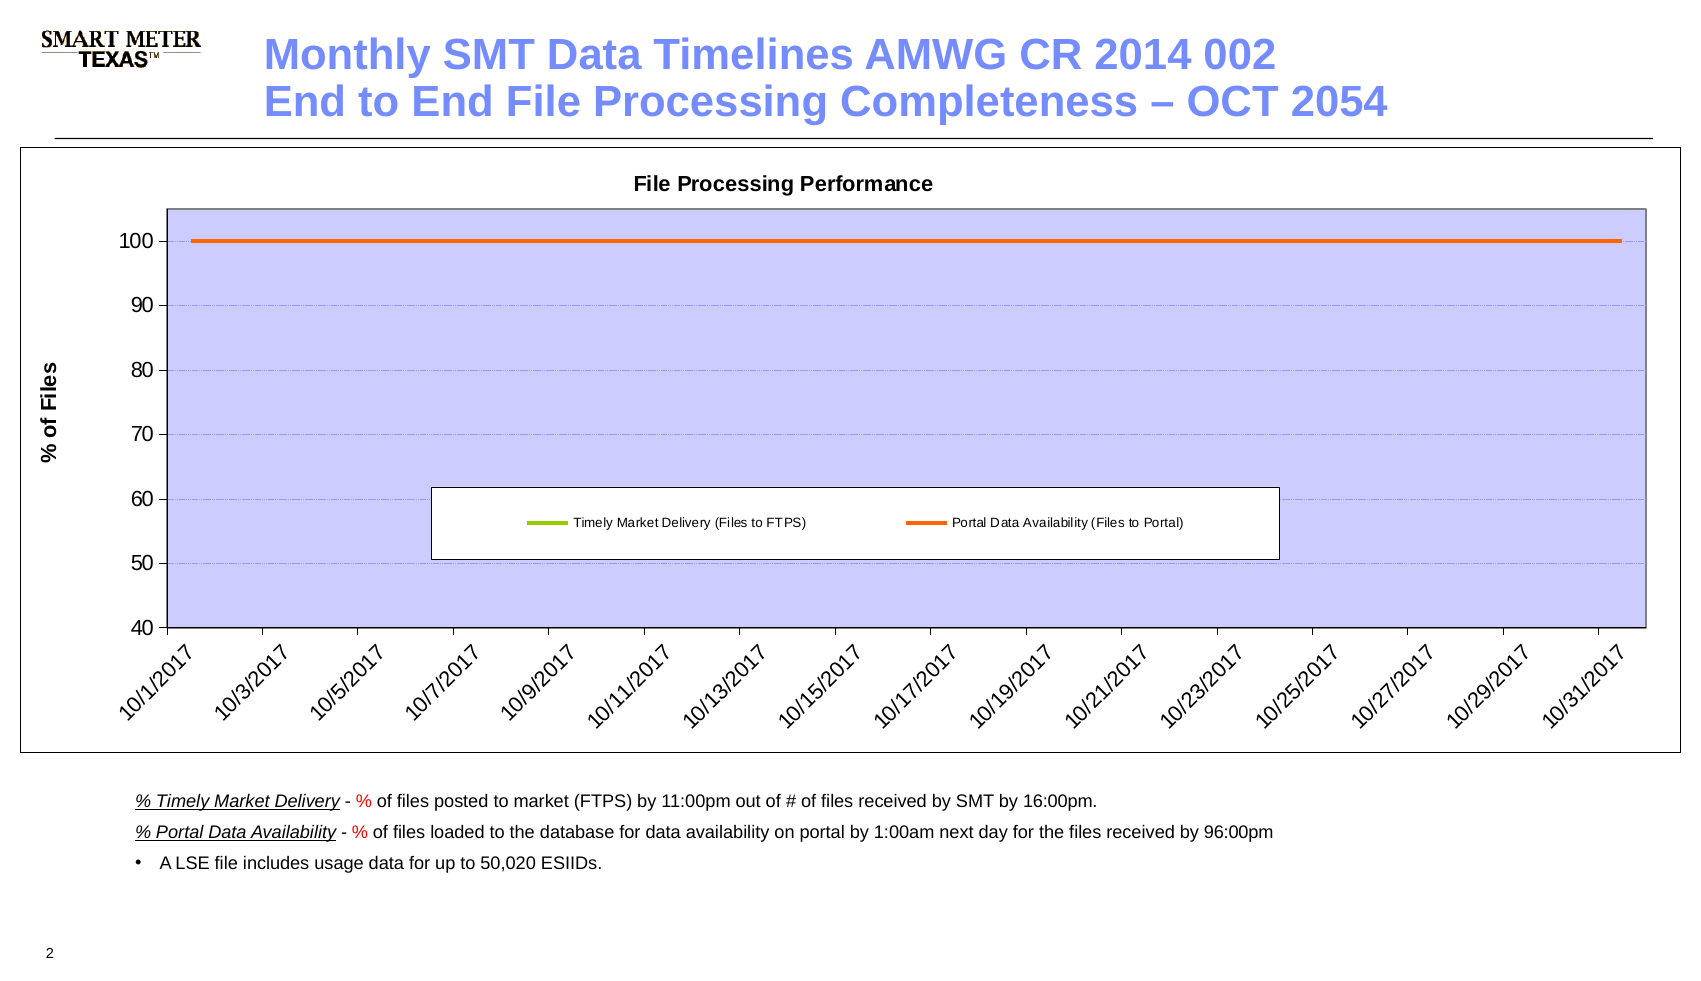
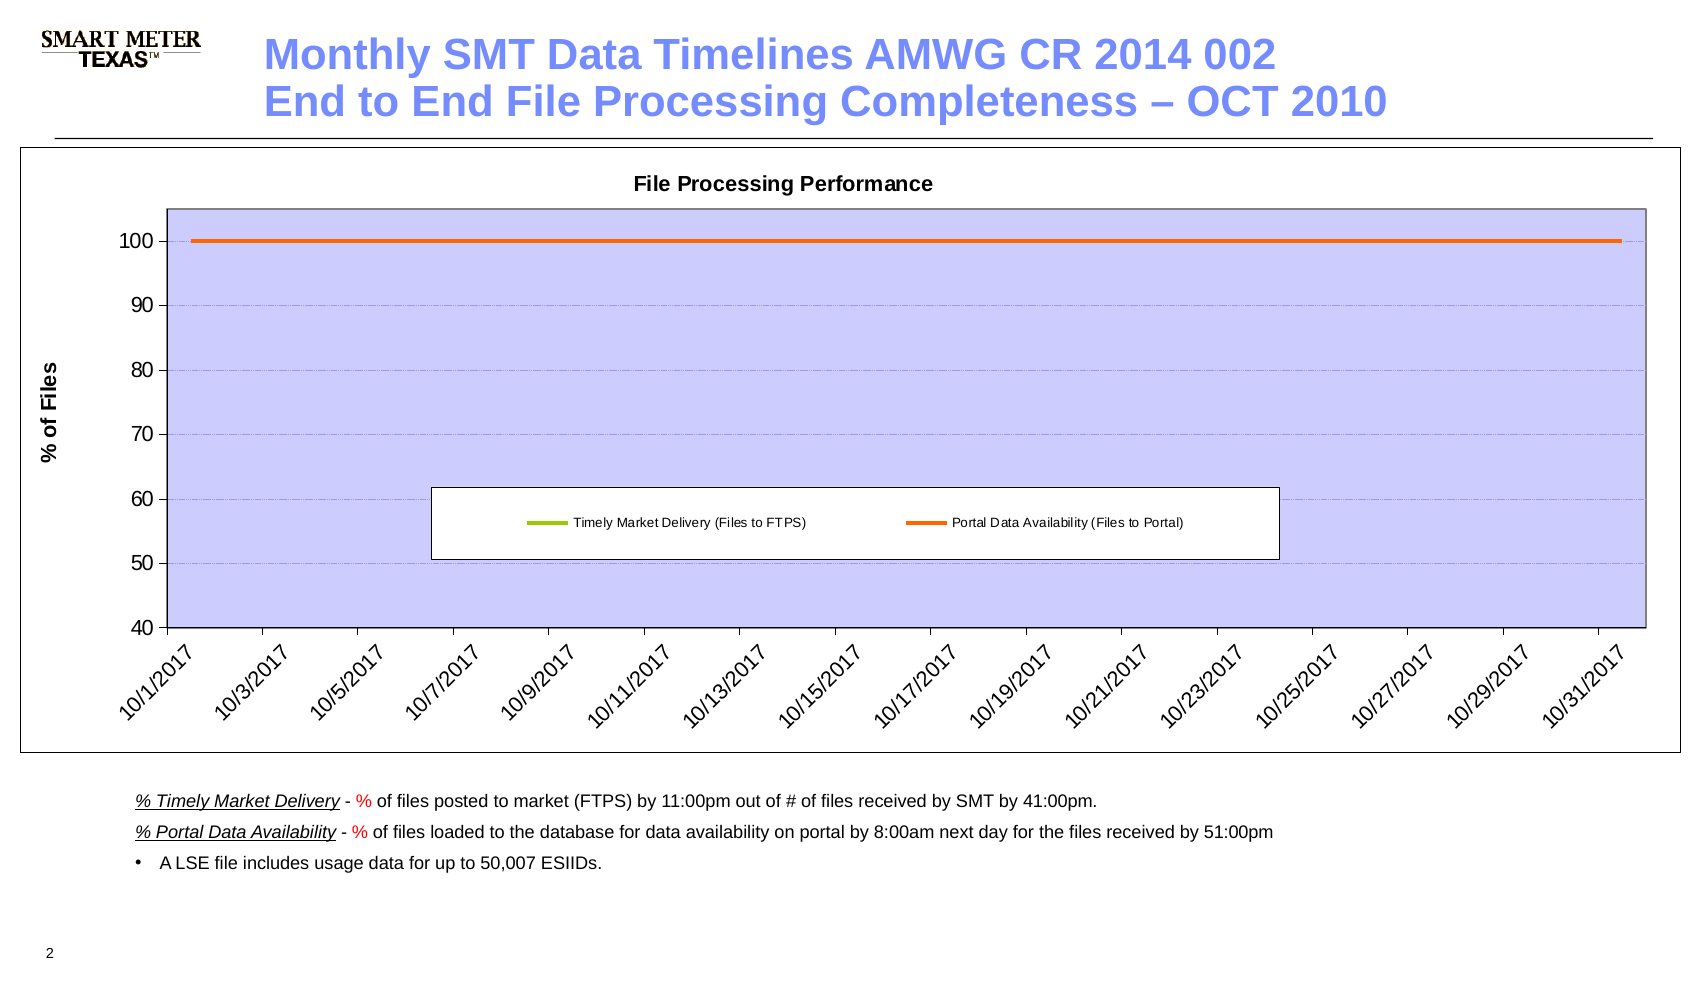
2054: 2054 -> 2010 (1339, 103)
16:00pm: 16:00pm -> 41:00pm (1060, 802)
1:00am: 1:00am -> 8:00am (904, 833)
96:00pm: 96:00pm -> 51:00pm (1239, 833)
50,020: 50,020 -> 50,007 (508, 864)
